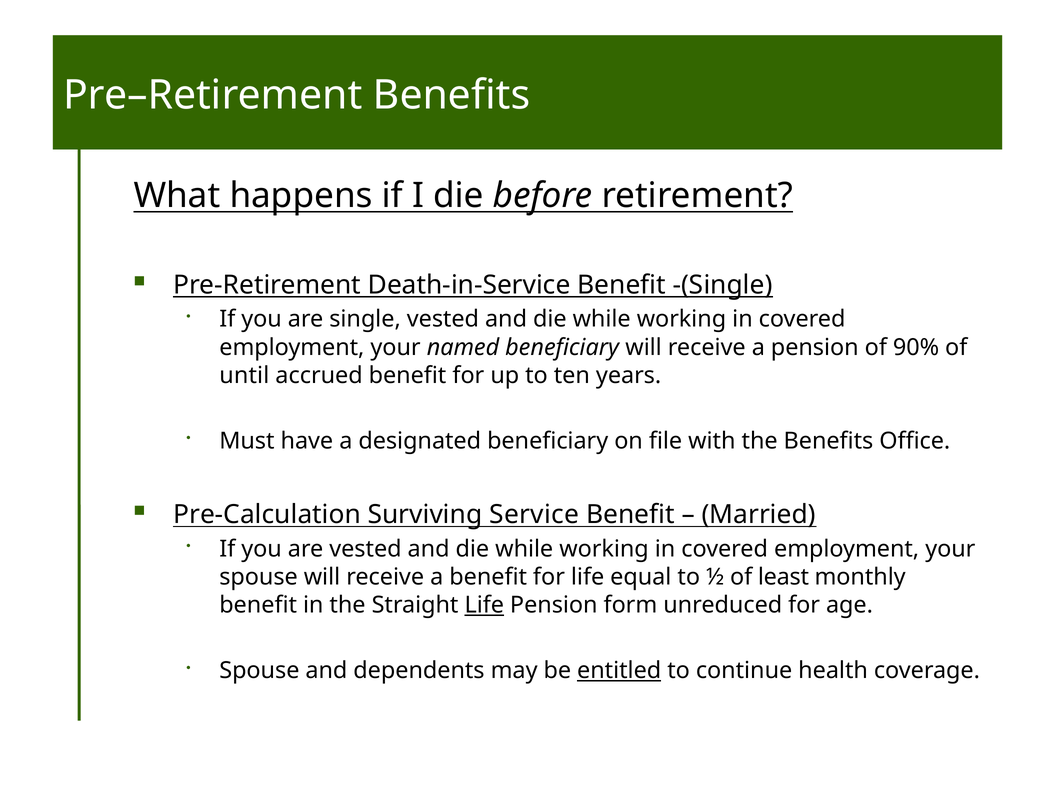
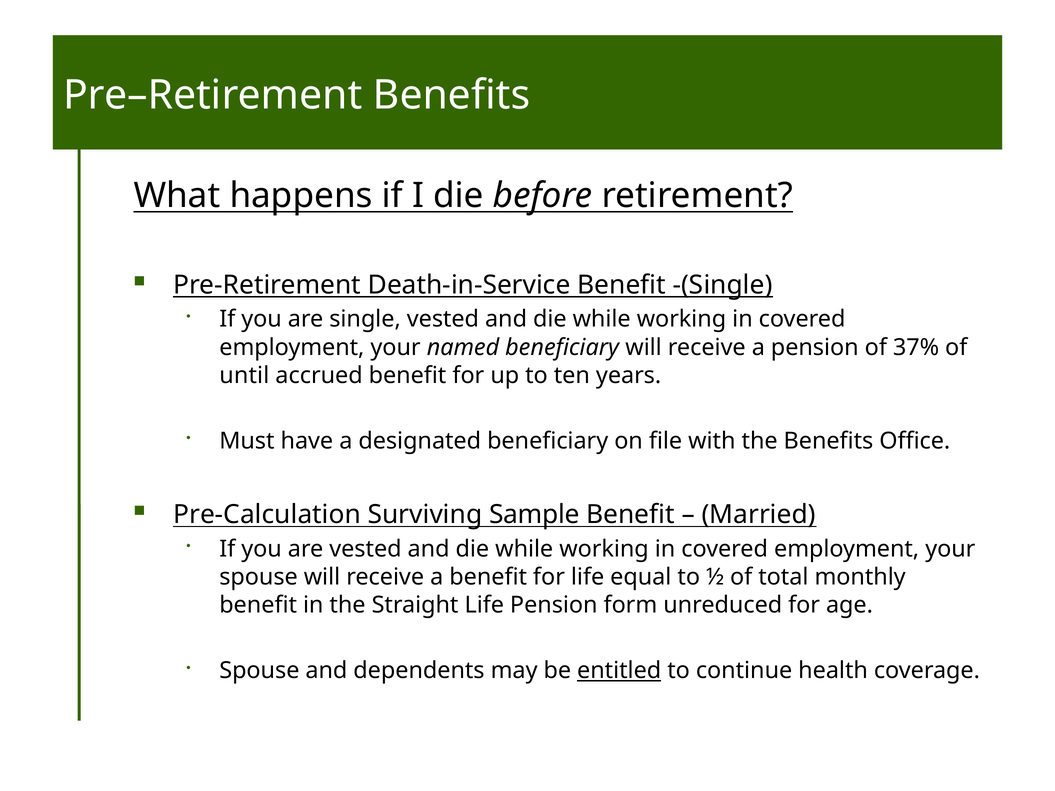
90%: 90% -> 37% (916, 347)
Service: Service -> Sample (534, 515)
least: least -> total (783, 577)
Life underline: present -> none (484, 605)
